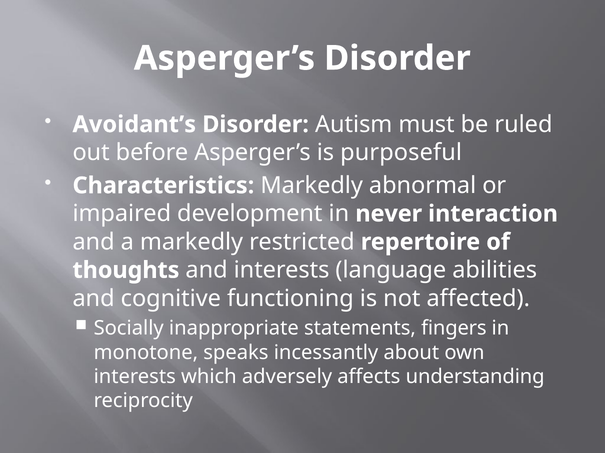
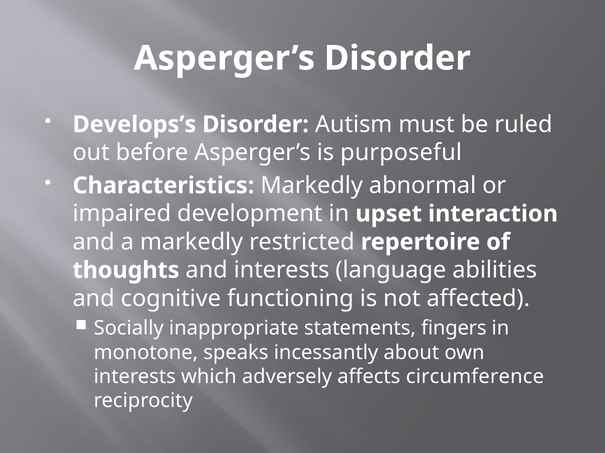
Avoidant’s: Avoidant’s -> Develops’s (134, 125)
never: never -> upset (389, 214)
understanding: understanding -> circumference (475, 377)
